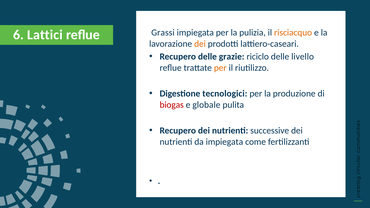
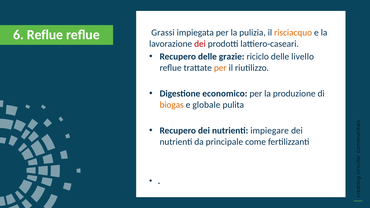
6 Lattici: Lattici -> Reflue (45, 35)
dei colour: orange -> red (200, 44)
tecnologici: tecnologici -> economico (225, 94)
biogas colour: red -> orange (172, 105)
successive: successive -> impiegare (270, 131)
da impiegata: impiegata -> principale (224, 142)
